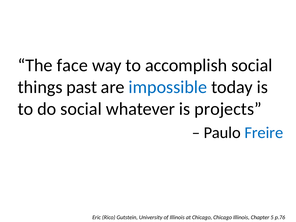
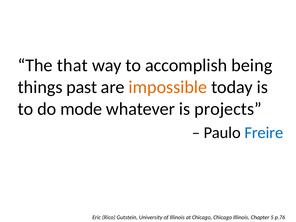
face: face -> that (72, 65)
accomplish social: social -> being (252, 65)
impossible colour: blue -> orange (168, 87)
do social: social -> mode (81, 109)
